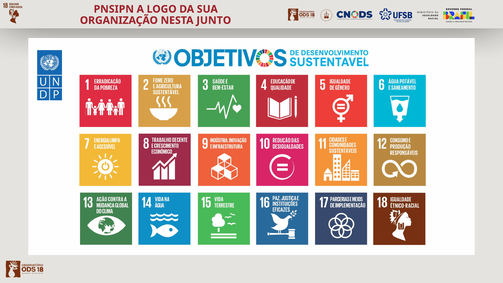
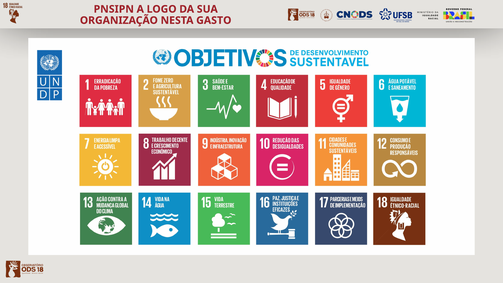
JUNTO: JUNTO -> GASTO (214, 20)
